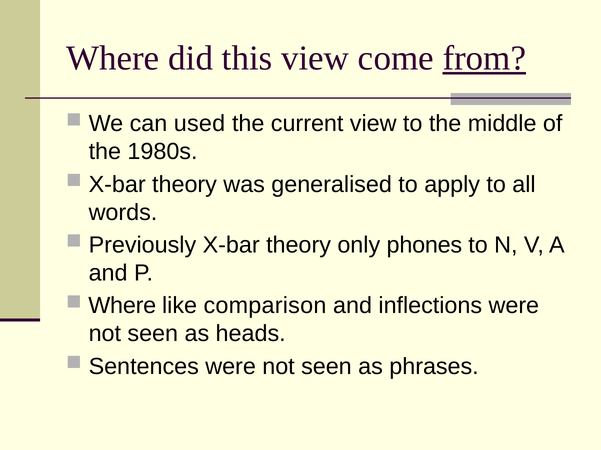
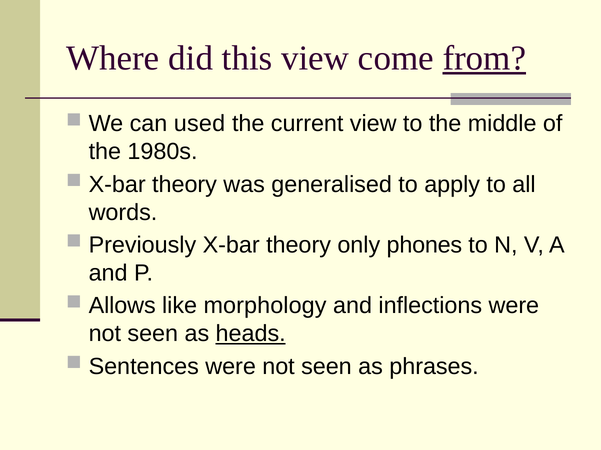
Where: Where -> Allows (122, 306)
comparison: comparison -> morphology (265, 306)
heads underline: none -> present (251, 334)
